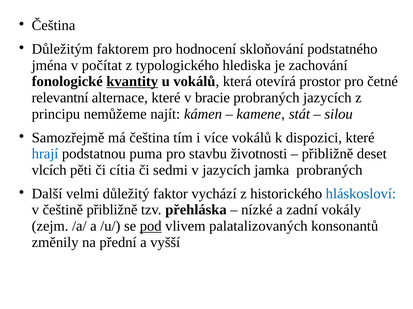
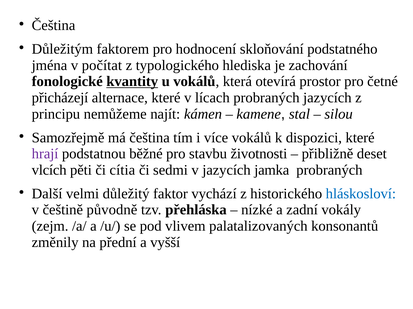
relevantní: relevantní -> přicházejí (60, 98)
bracie: bracie -> lícach (212, 98)
stát: stát -> stal (299, 114)
hrají colour: blue -> purple (45, 154)
puma: puma -> běžné (146, 154)
češtině přibližně: přibližně -> původně (112, 210)
pod underline: present -> none (151, 227)
